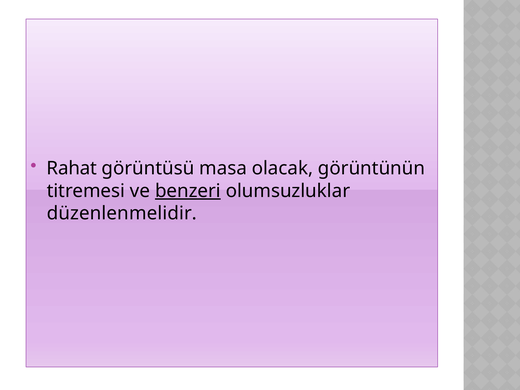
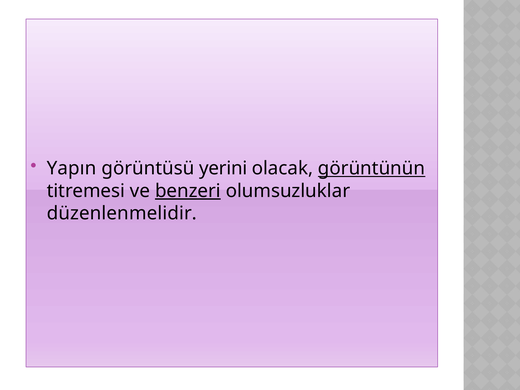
Rahat: Rahat -> Yapın (72, 168)
masa: masa -> yerini (223, 168)
görüntünün underline: none -> present (372, 168)
